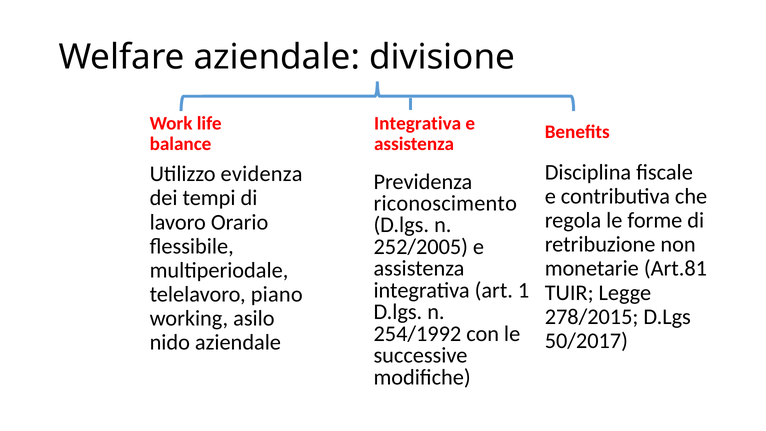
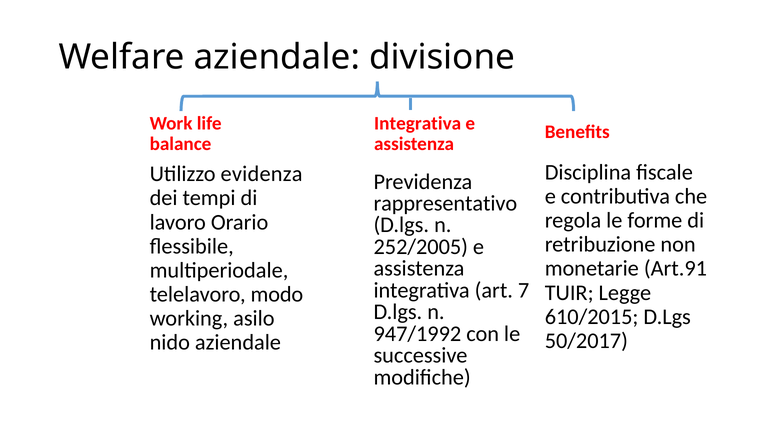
riconoscimento: riconoscimento -> rappresentativo (445, 203)
Art.81: Art.81 -> Art.91 (675, 269)
1: 1 -> 7 (524, 290)
piano: piano -> modo (277, 294)
278/2015: 278/2015 -> 610/2015 (592, 317)
254/1992: 254/1992 -> 947/1992 (417, 334)
